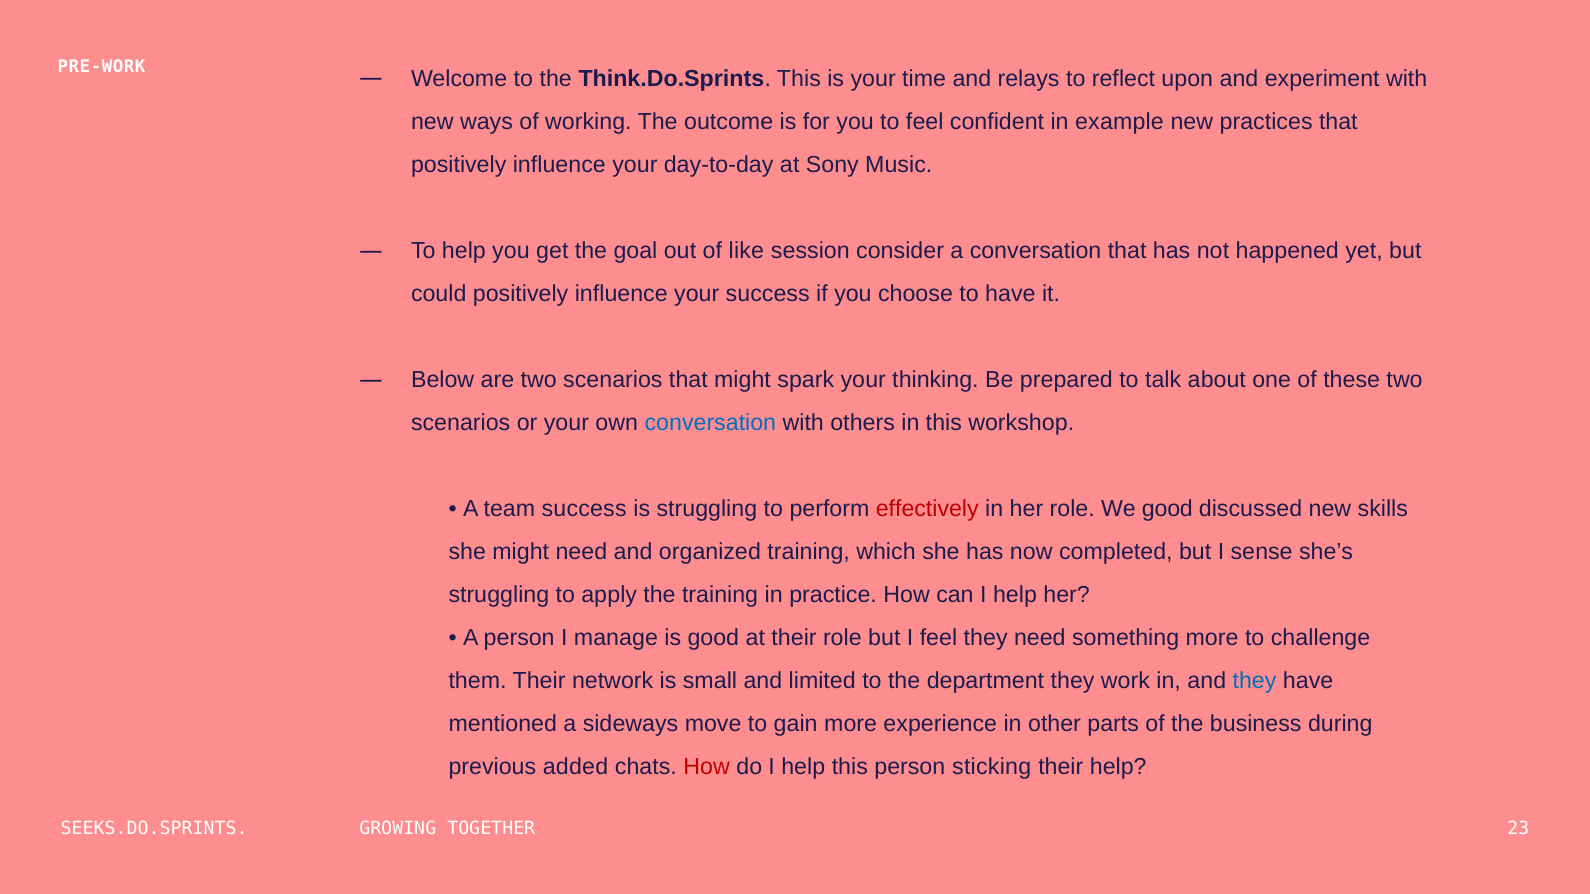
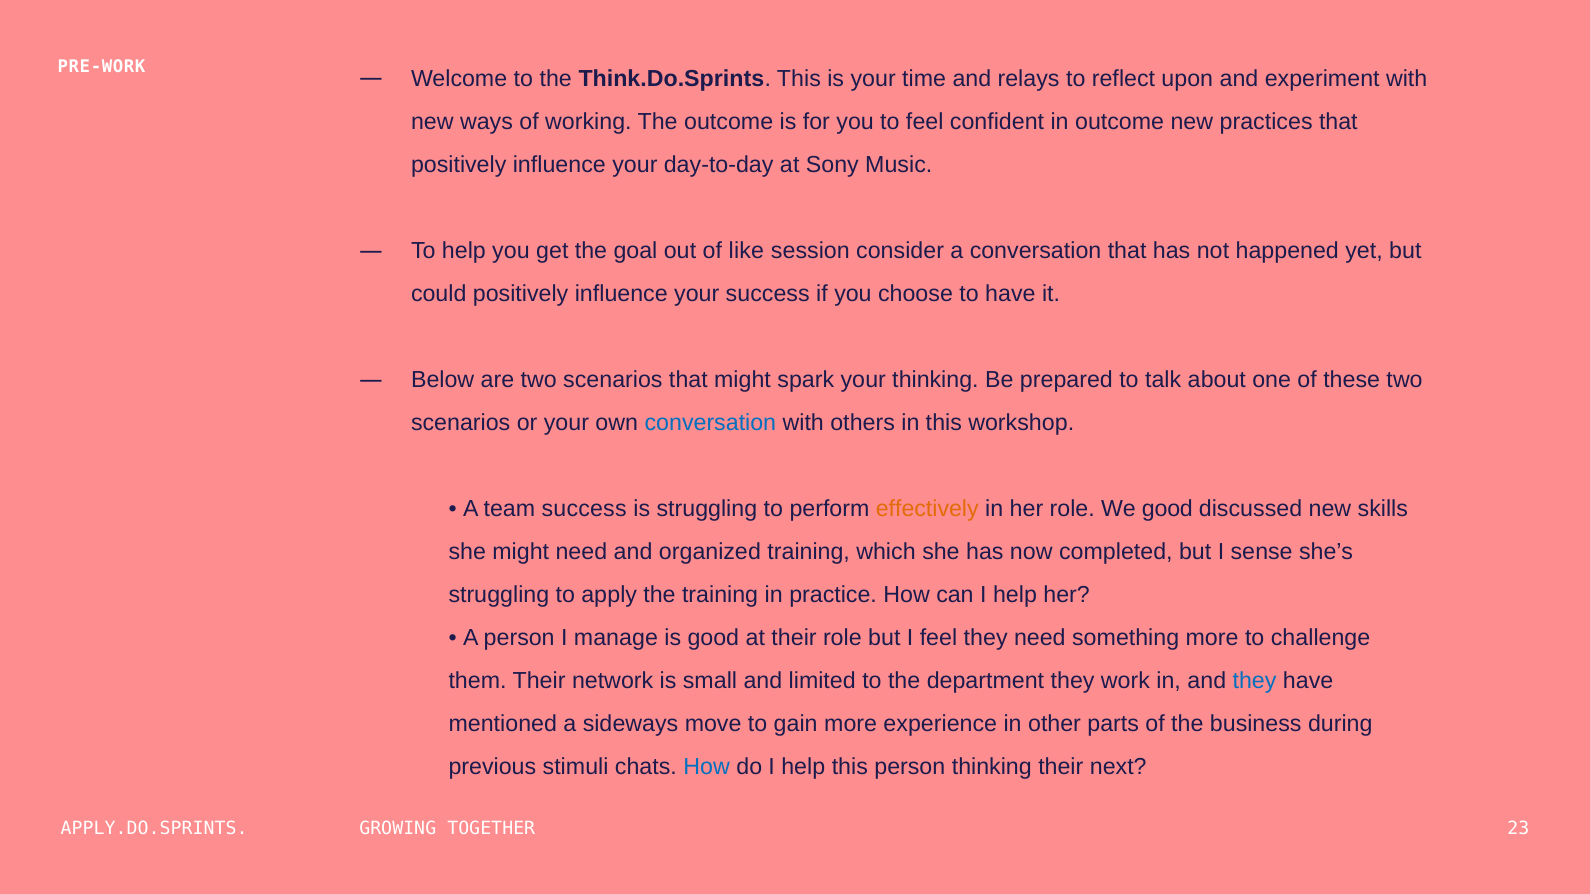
in example: example -> outcome (1120, 122)
effectively colour: red -> orange (927, 509)
added: added -> stimuli (576, 767)
How colour: red -> blue (707, 767)
person sticking: sticking -> thinking (992, 767)
their help: help -> next (1118, 767)
SEEKS.DO.SPRINTS: SEEKS.DO.SPRINTS -> APPLY.DO.SPRINTS (154, 828)
